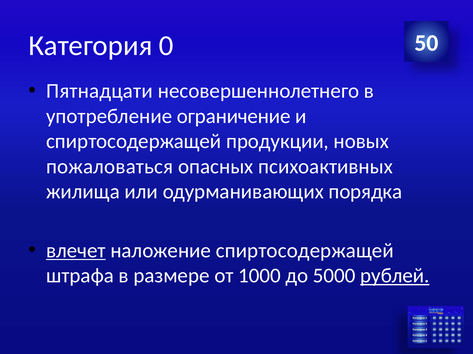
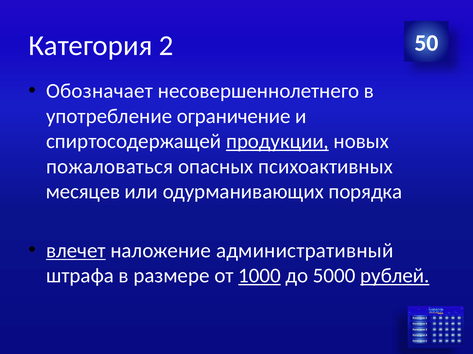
0: 0 -> 2 (166, 46)
Пятнадцати: Пятнадцати -> Обозначает (99, 91)
продукции underline: none -> present (278, 142)
жилища: жилища -> месяцев (83, 192)
наложение спиртосодержащей: спиртосодержащей -> административный (305, 251)
1000 underline: none -> present (259, 276)
